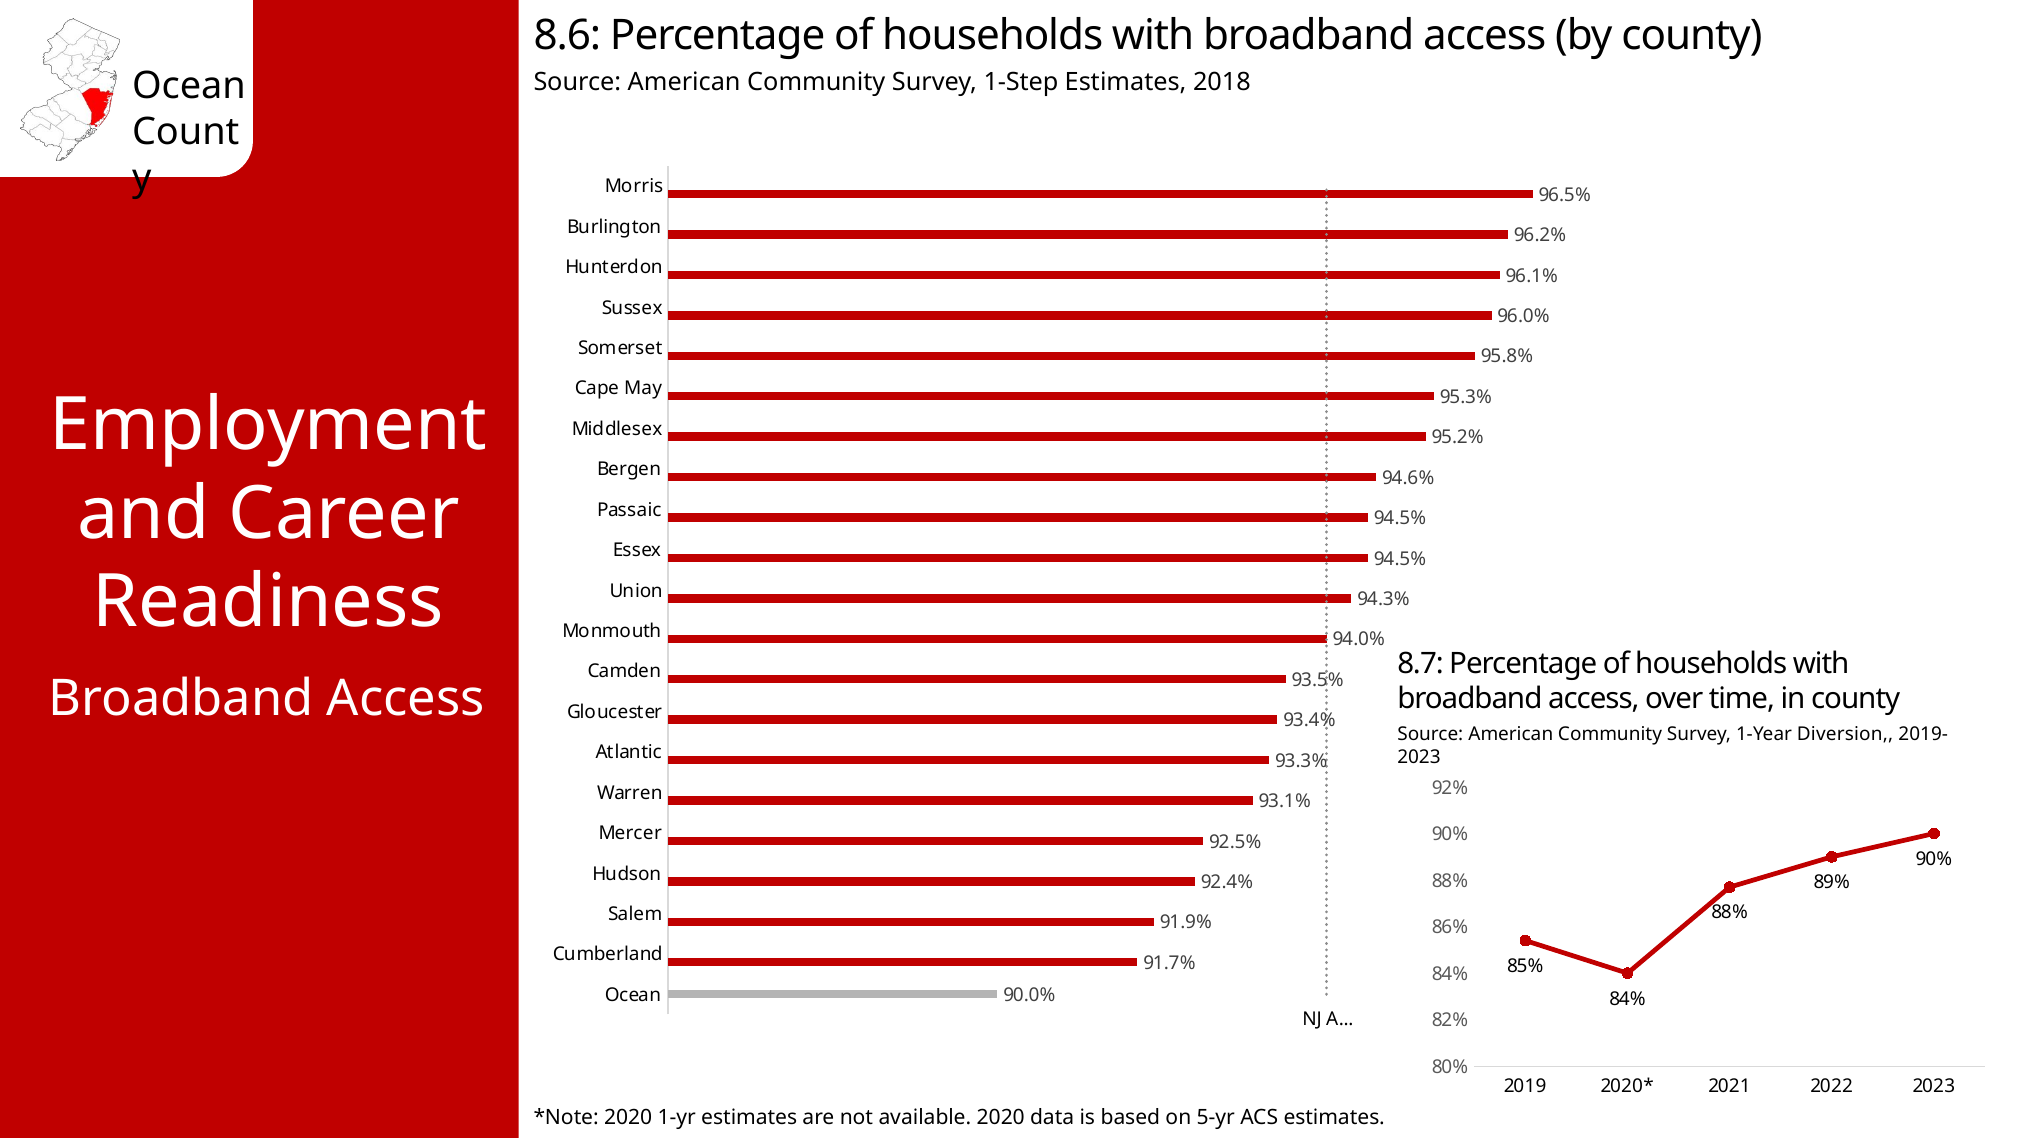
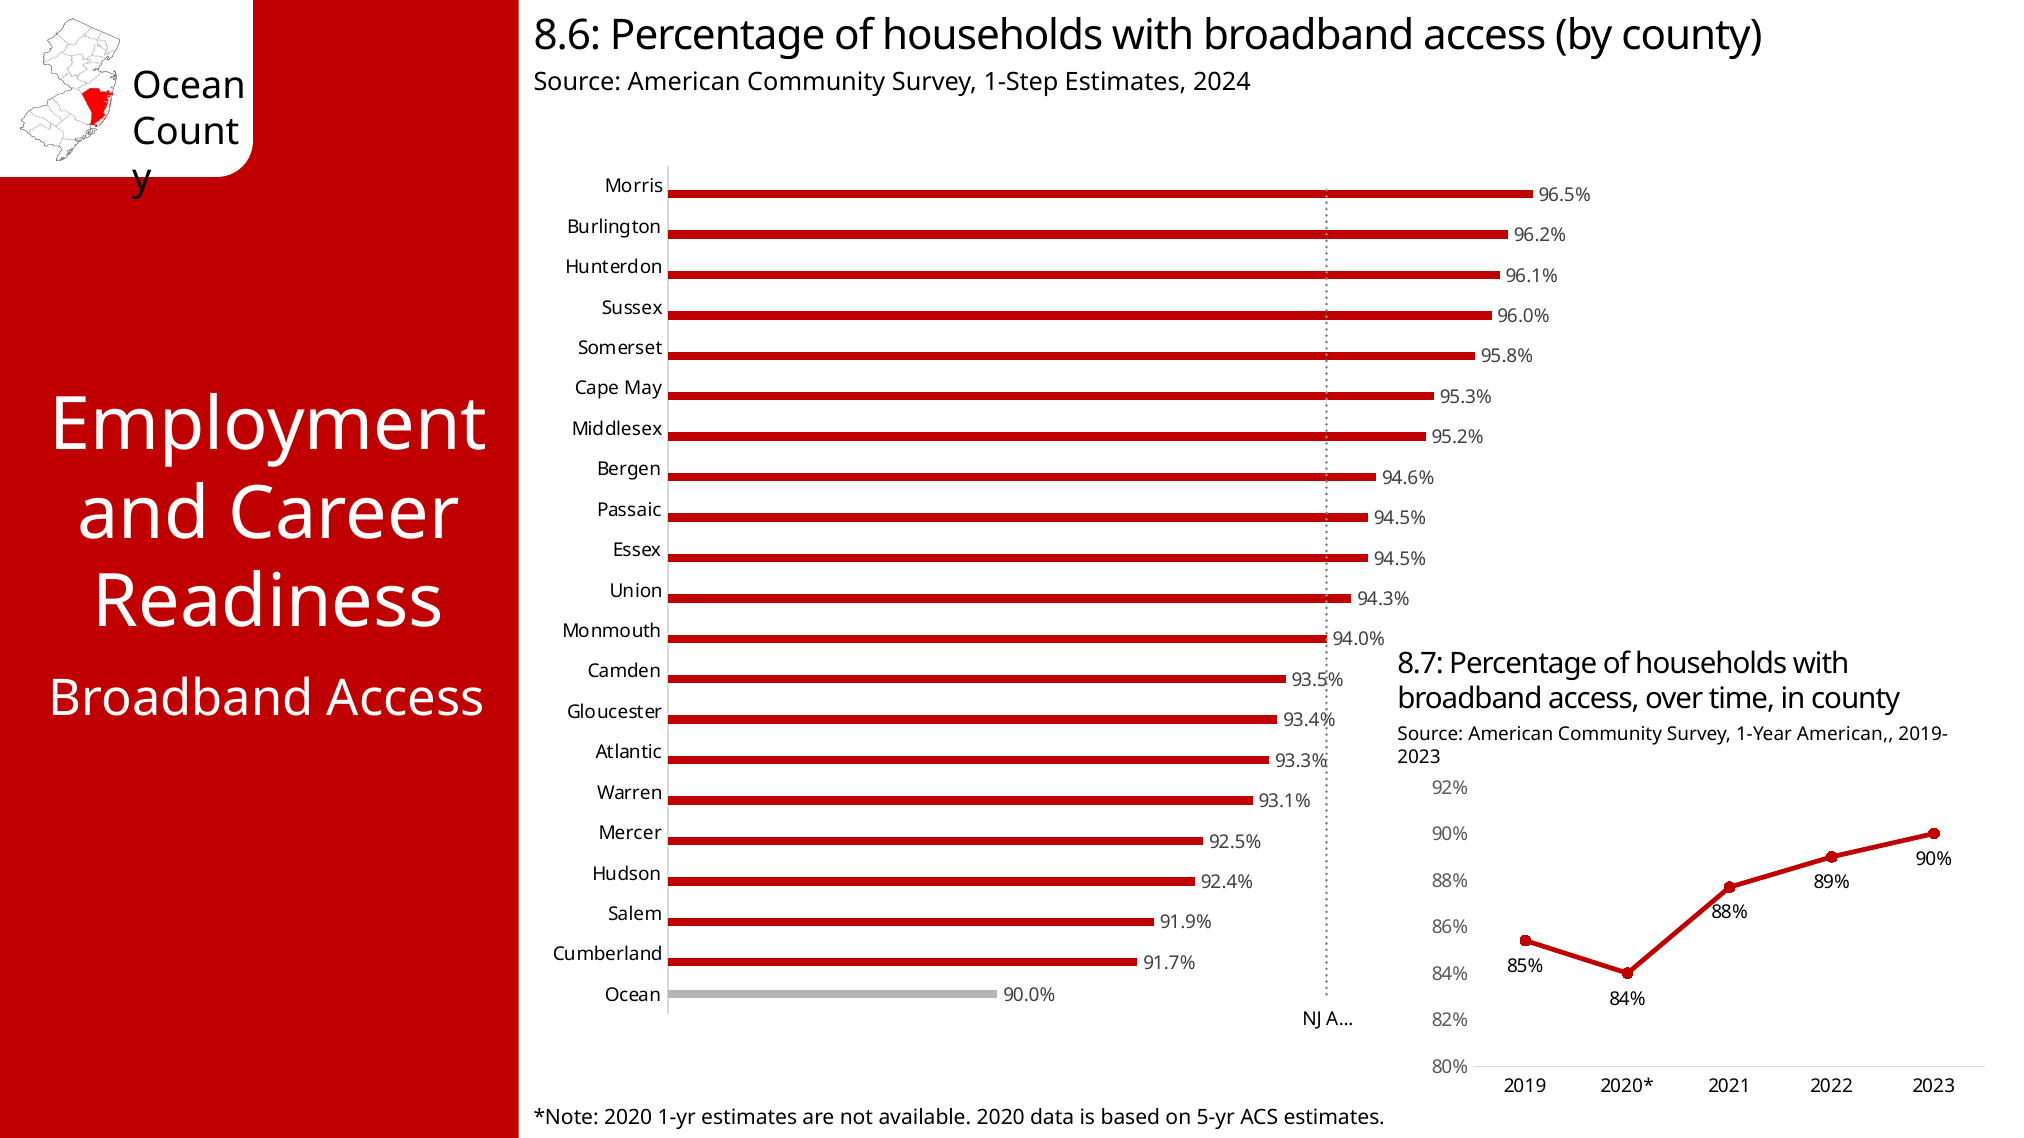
2018: 2018 -> 2024 (1222, 82)
1-Year Diversion: Diversion -> American (1845, 735)
